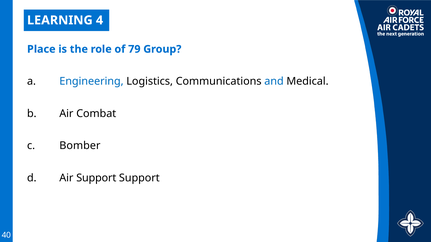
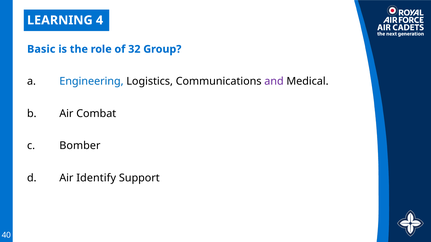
Place: Place -> Basic (41, 49)
79: 79 -> 32 (134, 49)
and colour: blue -> purple (274, 81)
Air Support: Support -> Identify (96, 178)
